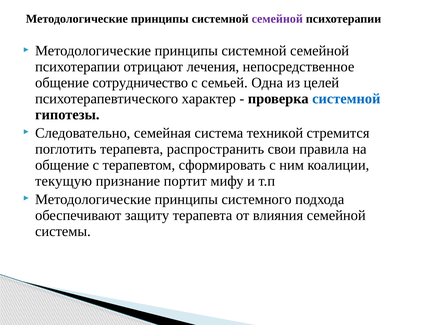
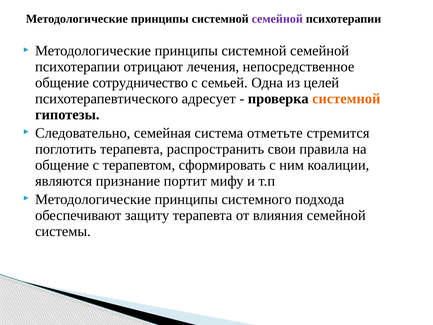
характер: характер -> адресует (209, 99)
системной colour: blue -> orange (346, 99)
техникой: техникой -> отметьте (275, 133)
текущую: текущую -> являются (64, 181)
